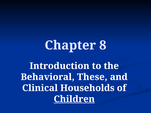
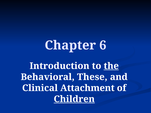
8: 8 -> 6 (103, 45)
the underline: none -> present (111, 66)
Households: Households -> Attachment (87, 88)
